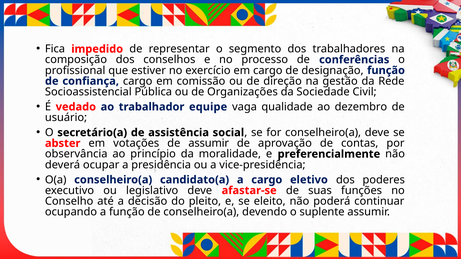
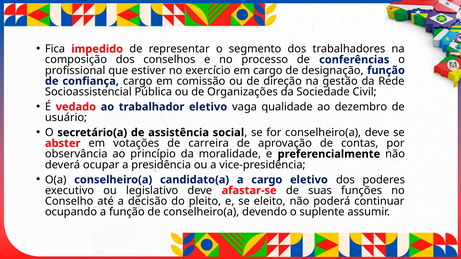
trabalhador equipe: equipe -> eletivo (208, 107)
de assumir: assumir -> carreira (209, 143)
